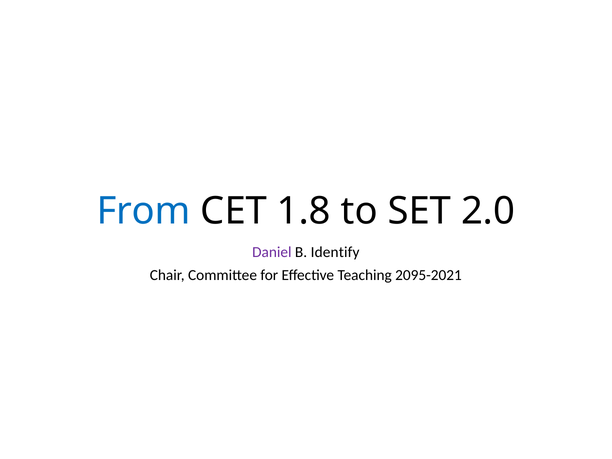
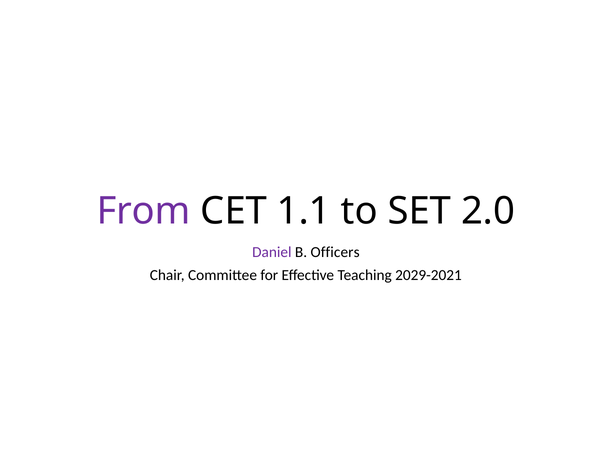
From colour: blue -> purple (144, 211)
1.8: 1.8 -> 1.1 (304, 211)
Identify: Identify -> Officers (335, 252)
2095-2021: 2095-2021 -> 2029-2021 (429, 275)
